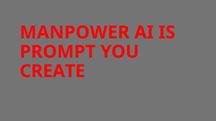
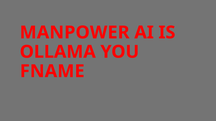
PROMPT: PROMPT -> OLLAMA (58, 52)
CREATE: CREATE -> FNAME (52, 71)
